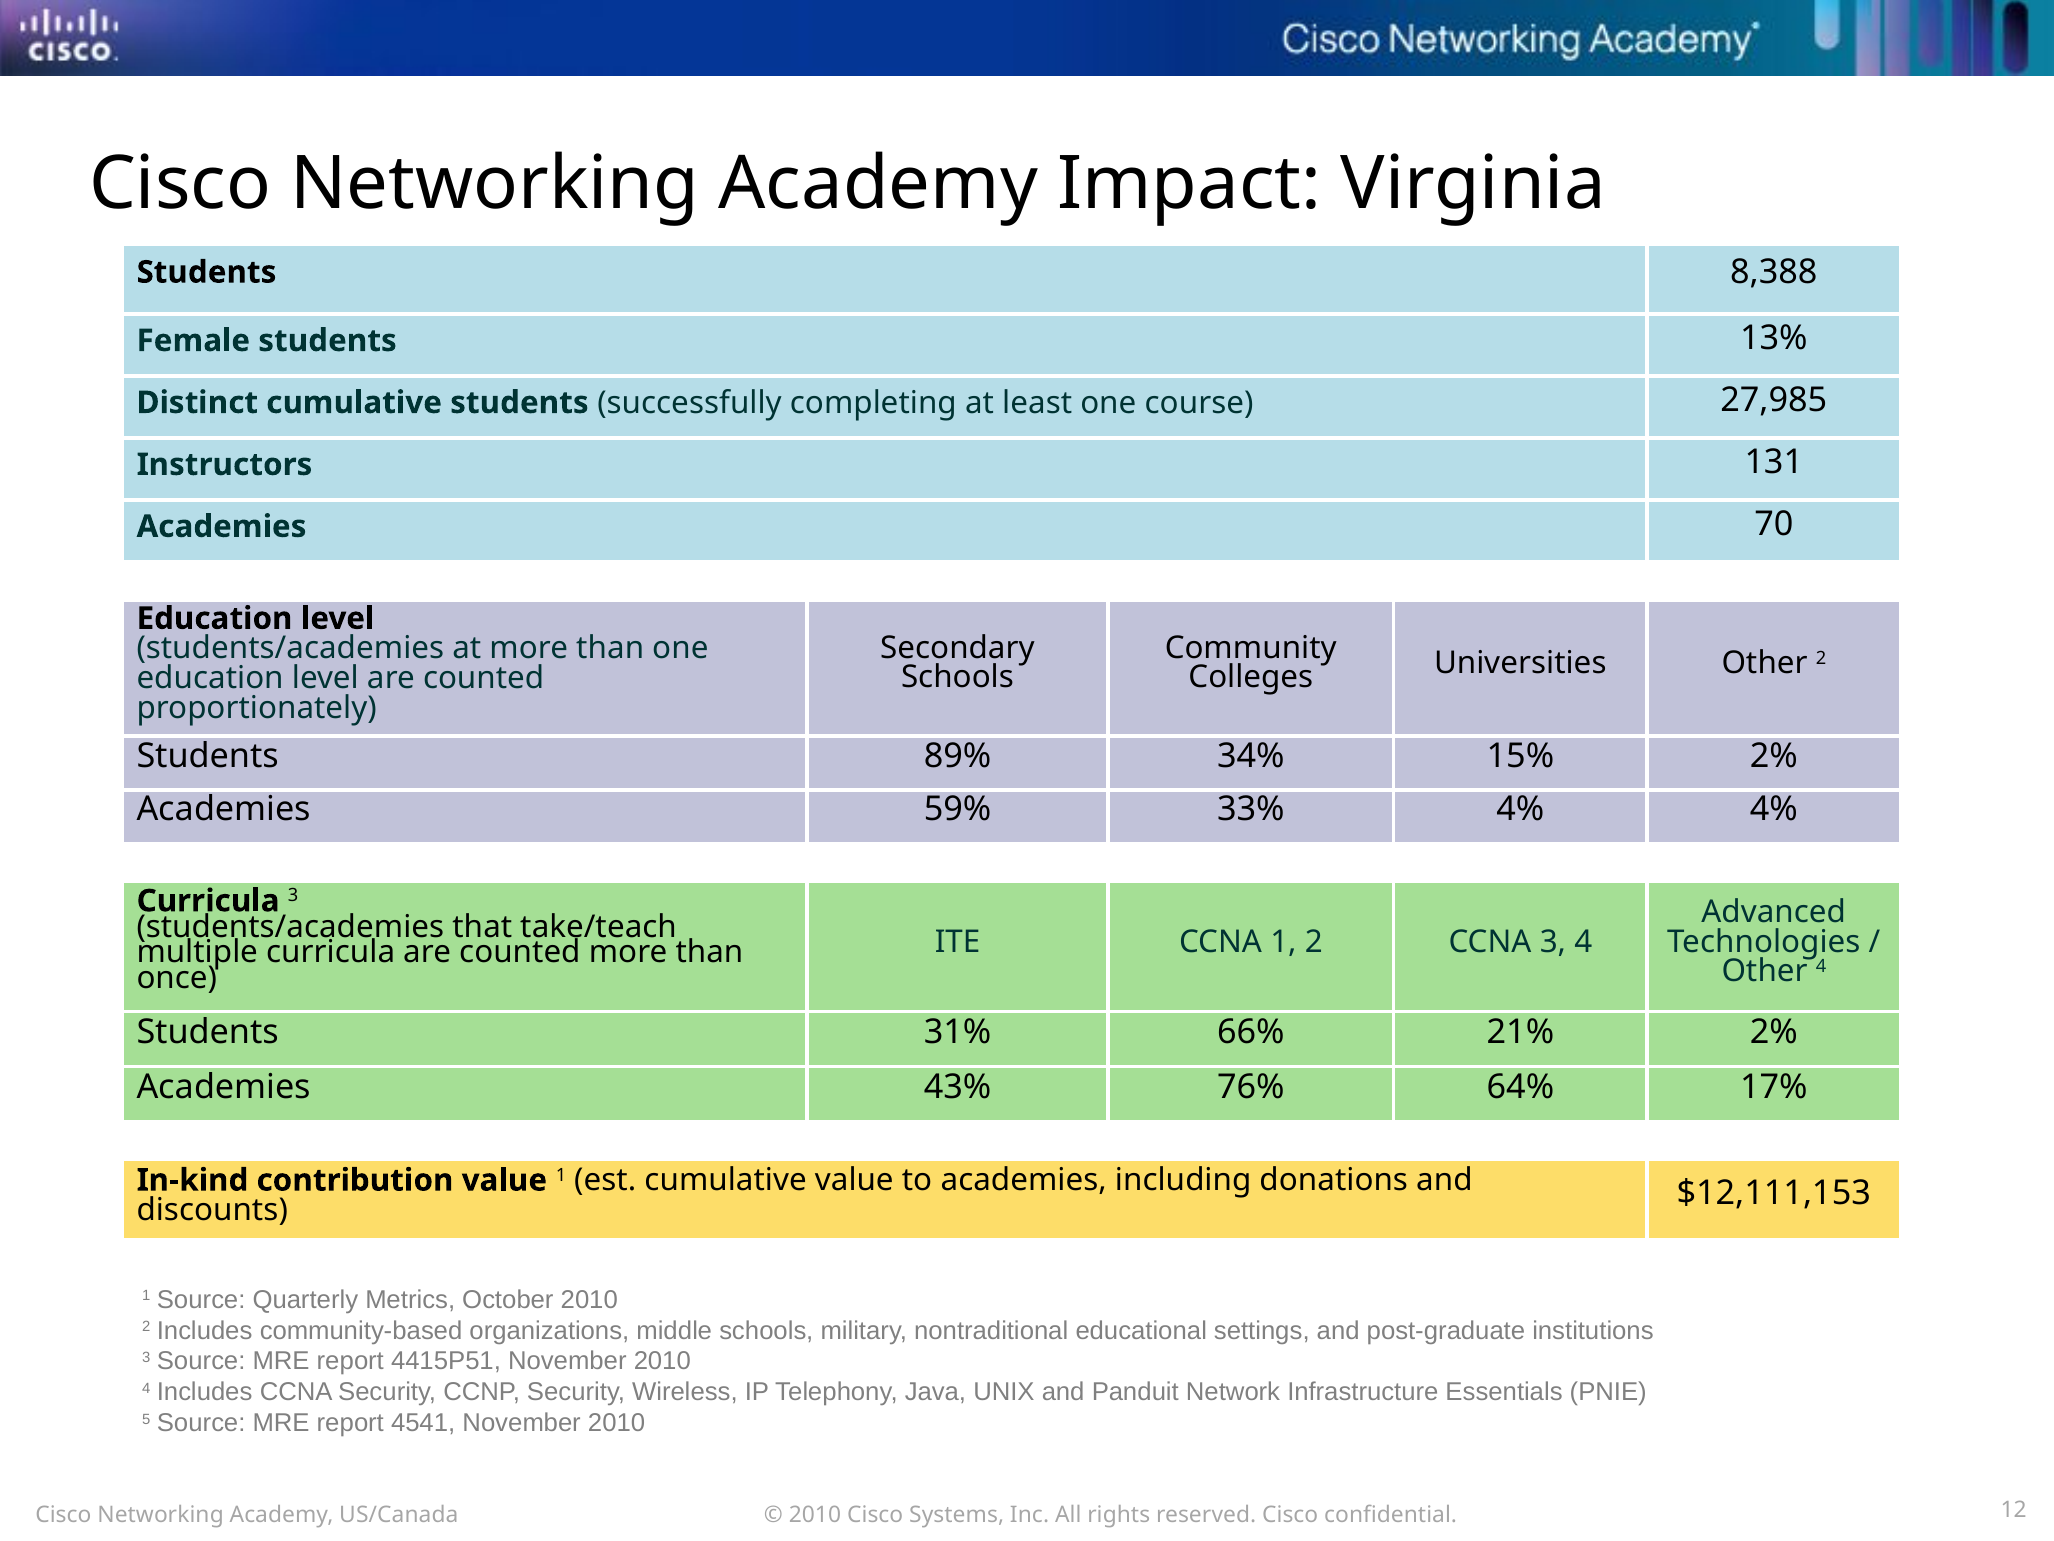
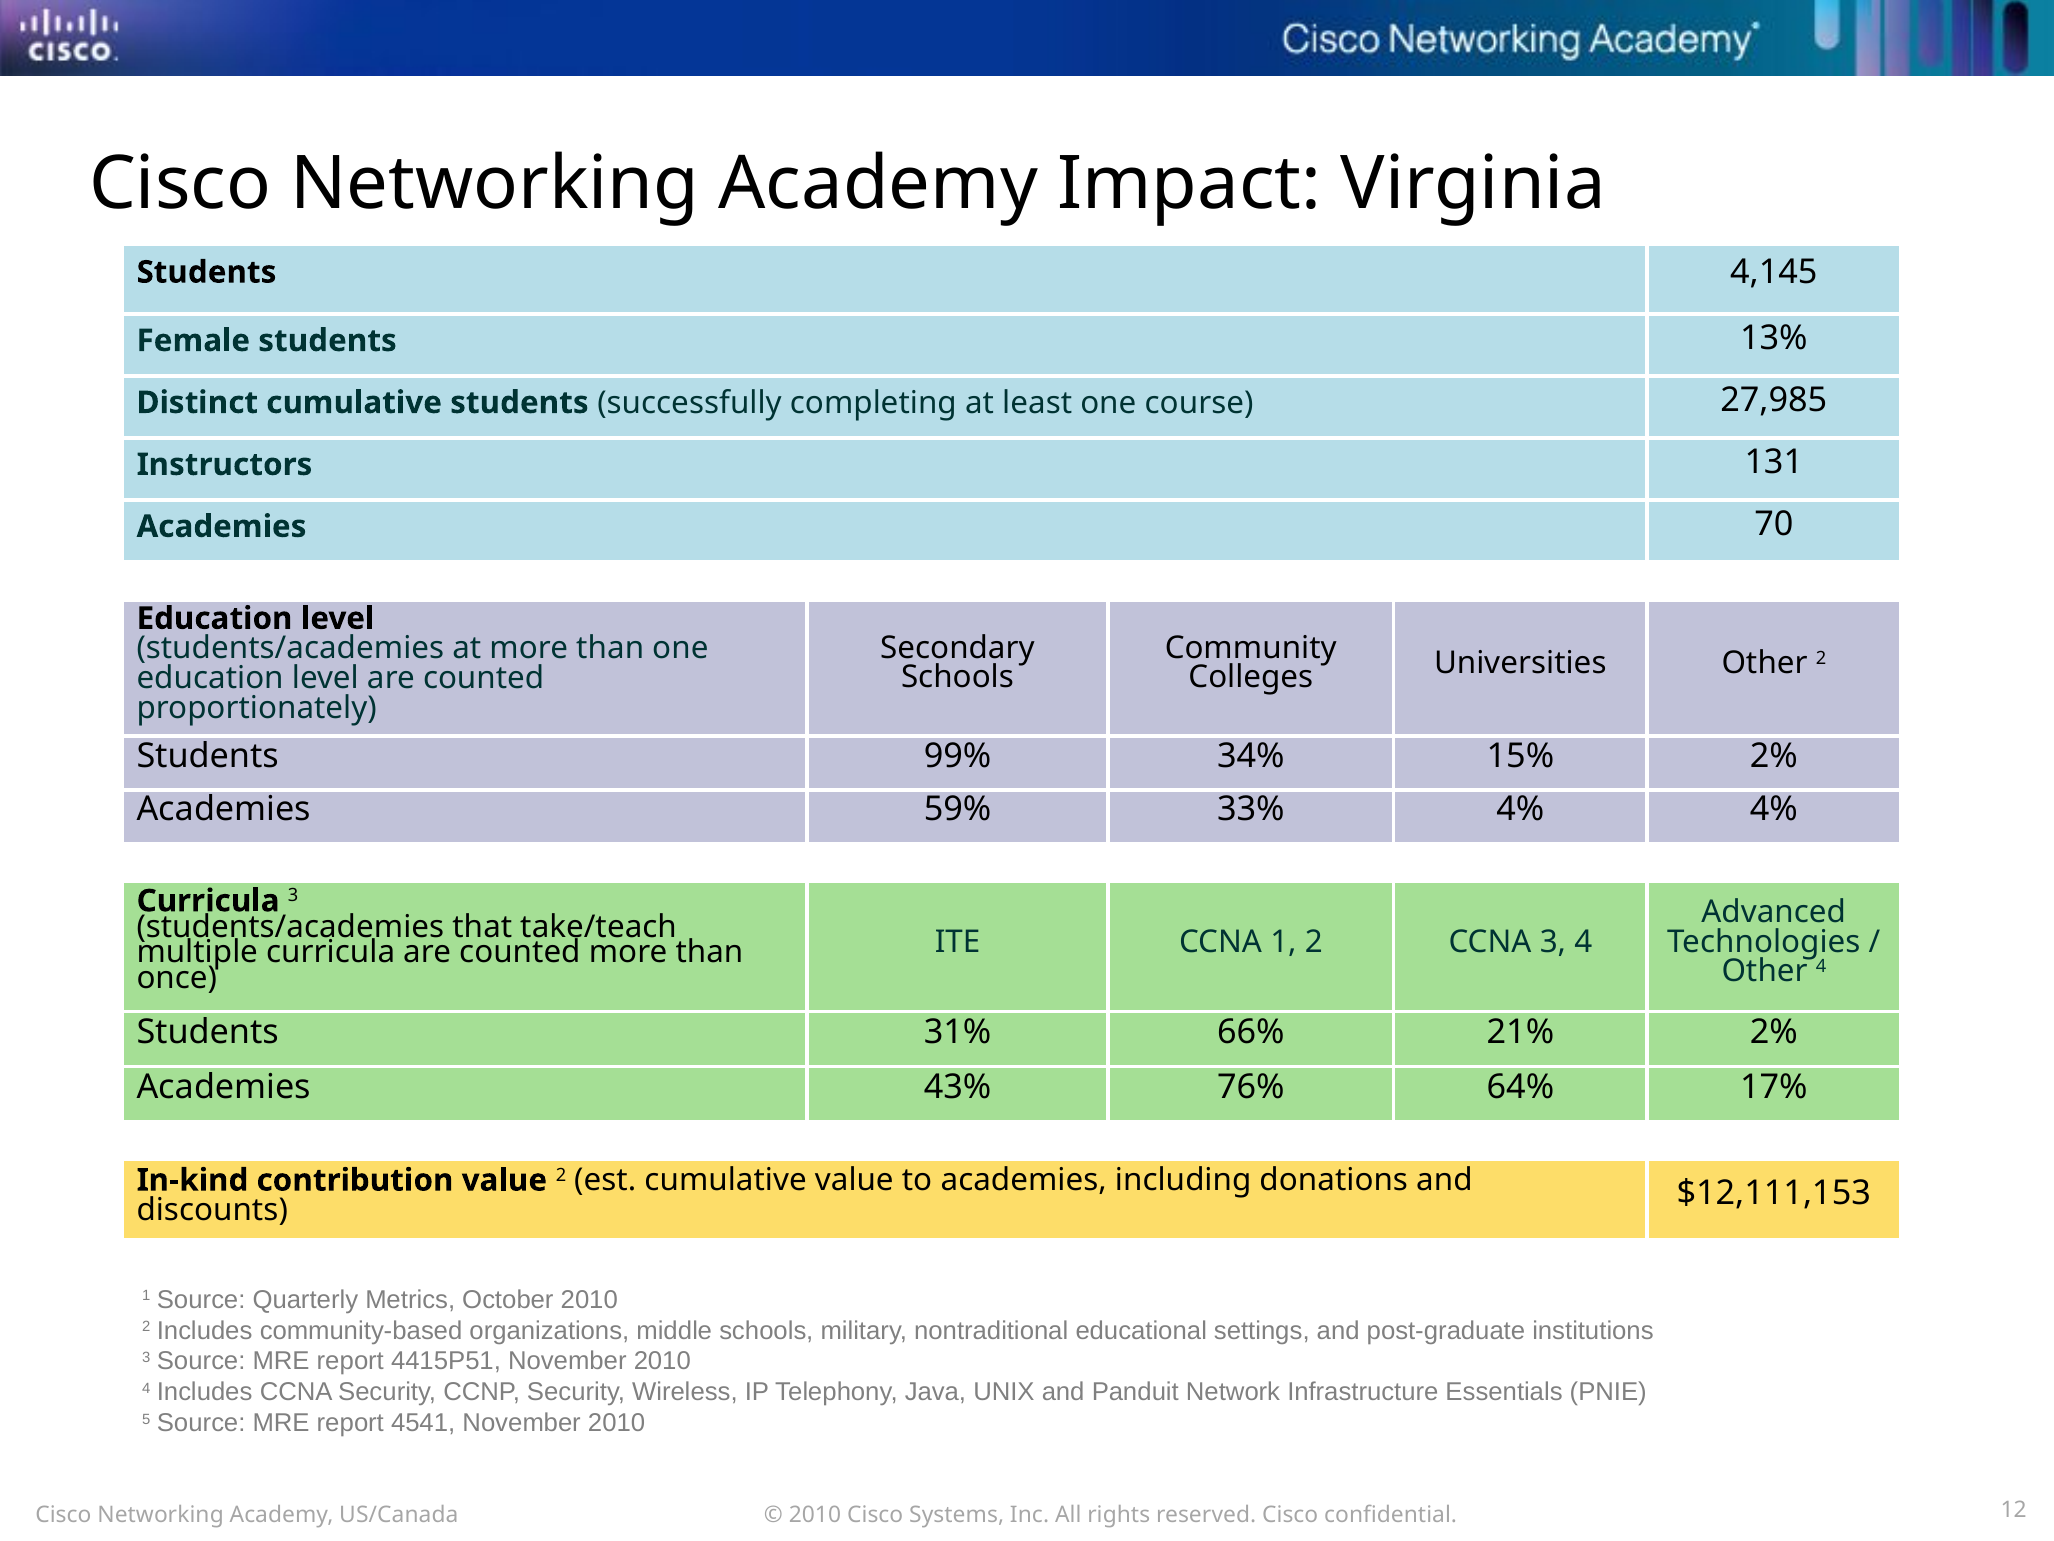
8,388: 8,388 -> 4,145 (1774, 272)
89%: 89% -> 99% (958, 756)
value 1: 1 -> 2 (561, 1175)
